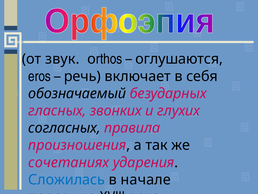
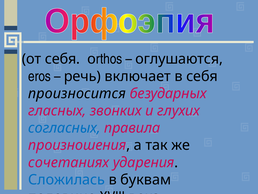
от звук: звук -> себя (62, 59)
обозначаемый: обозначаемый -> произносится (77, 93)
согласных colour: black -> blue (64, 128)
начале: начале -> буквам (146, 179)
